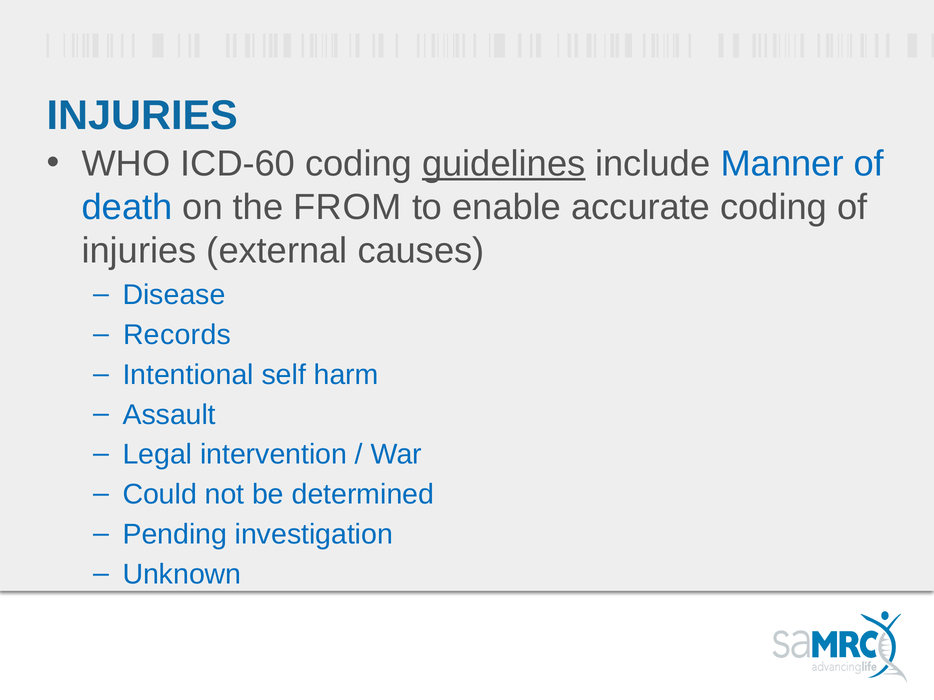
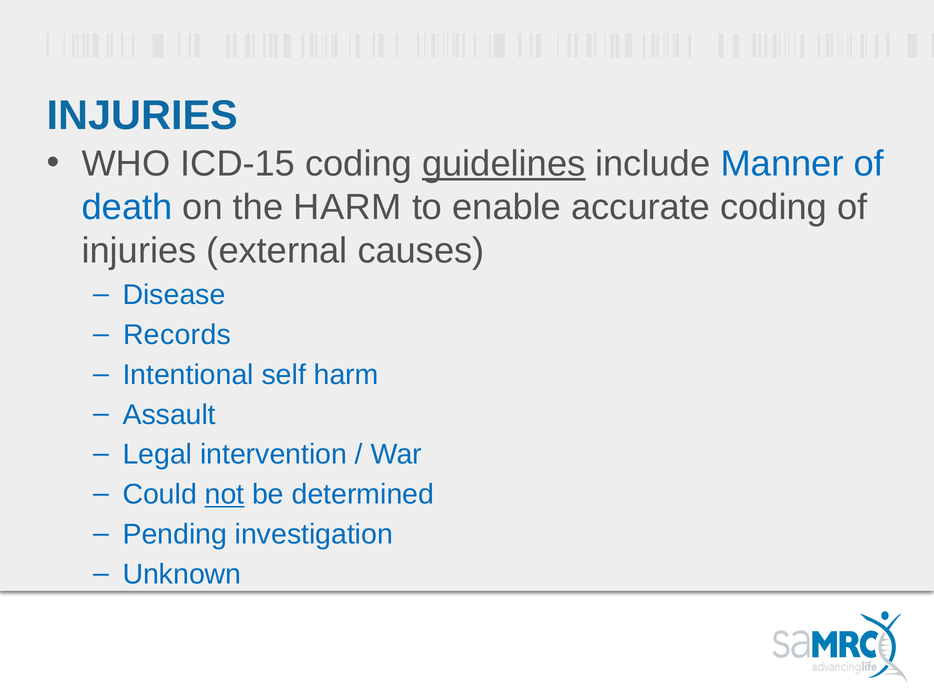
ICD-60: ICD-60 -> ICD-15 (238, 164)
the FROM: FROM -> HARM (347, 207)
not underline: none -> present (225, 495)
